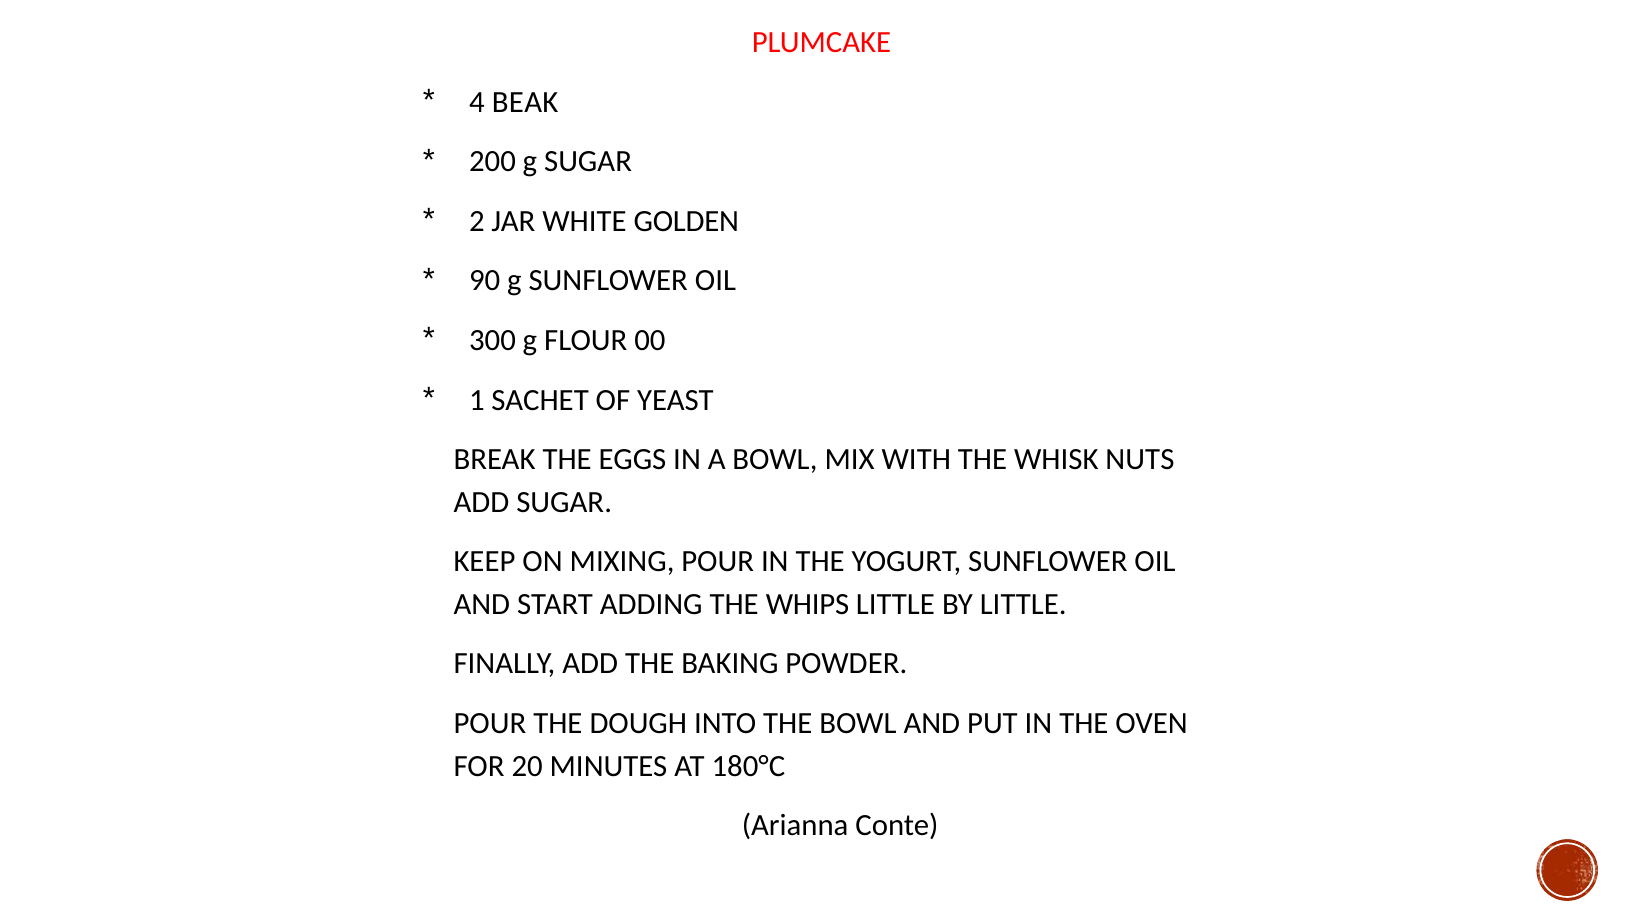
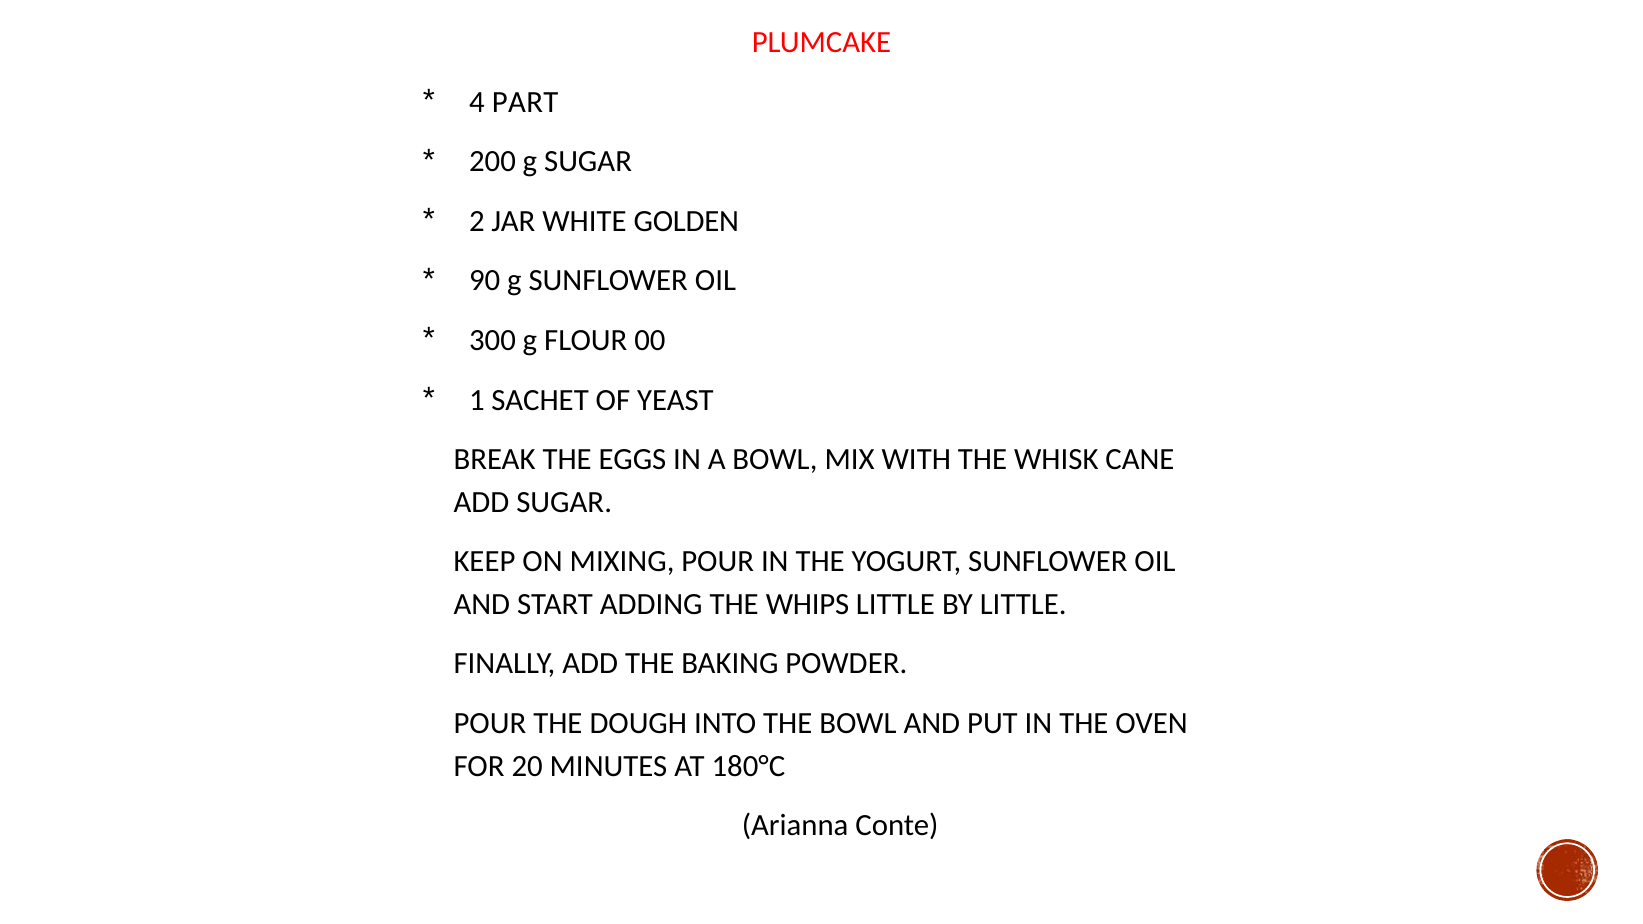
BEAK: BEAK -> PART (525, 102)
NUTS: NUTS -> CANE (1140, 460)
